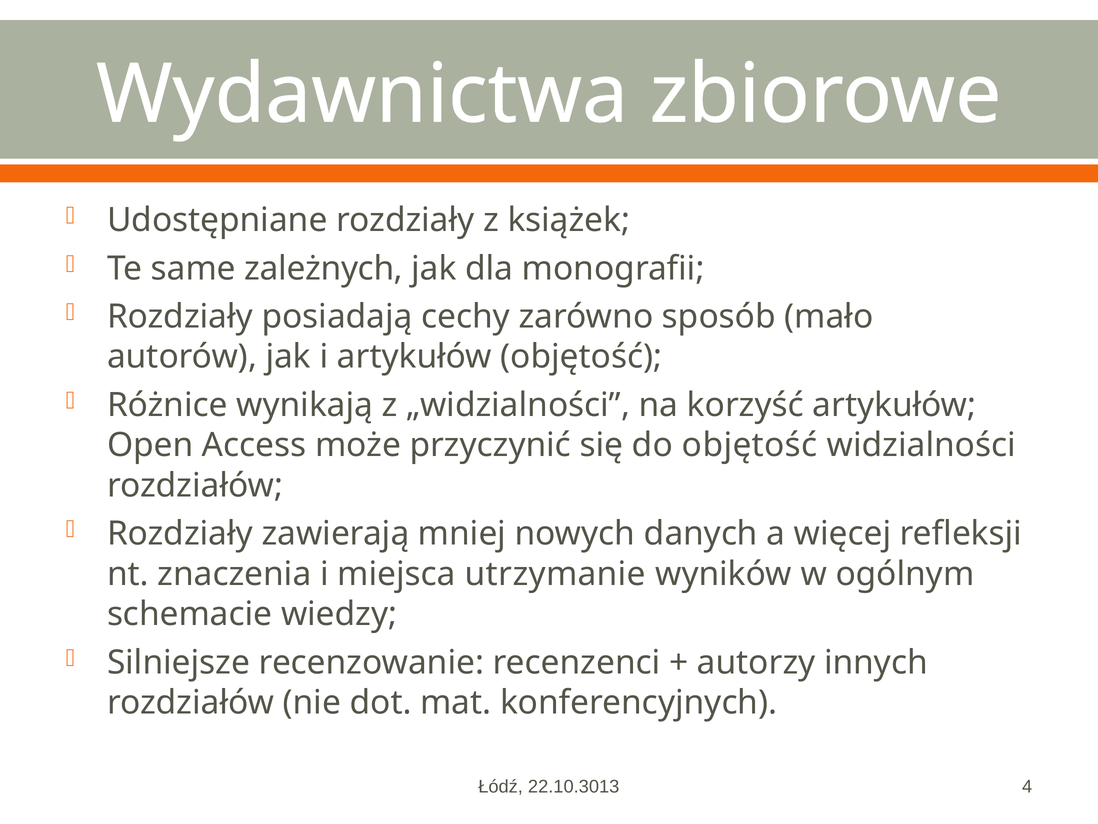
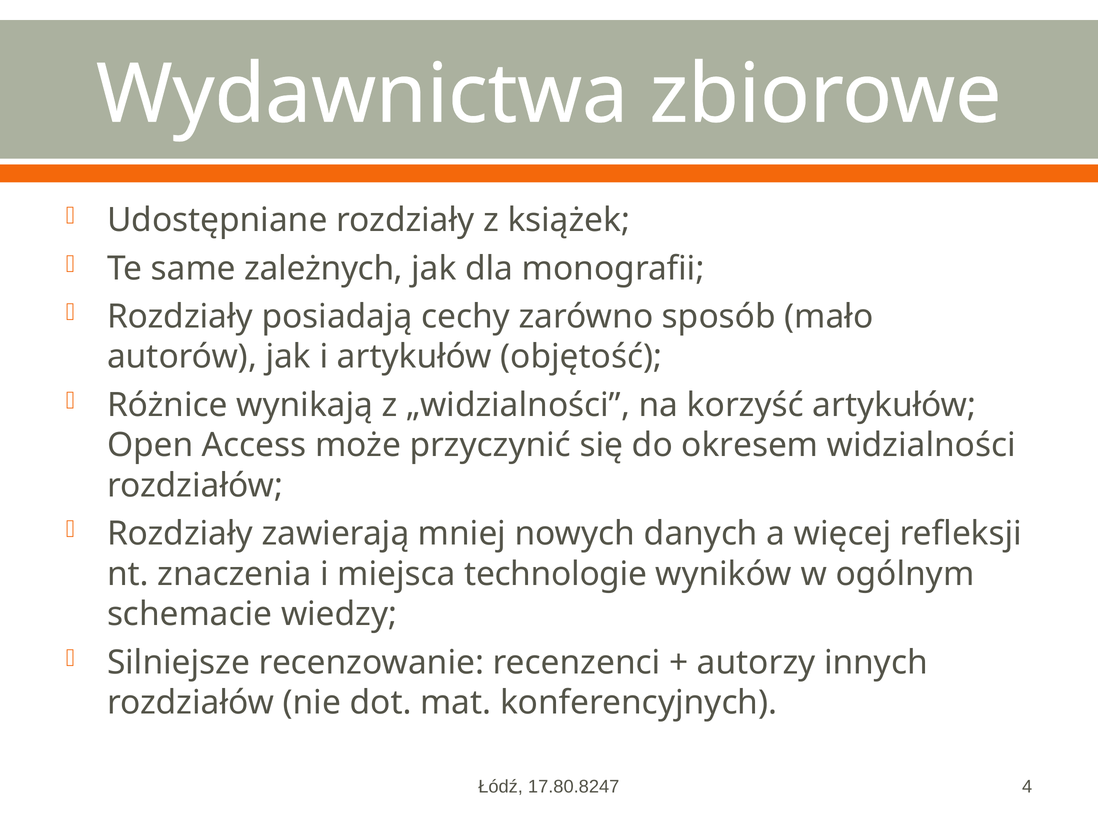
do objętość: objętość -> okresem (750, 445)
utrzymanie: utrzymanie -> technologie (556, 574)
22.10.3013: 22.10.3013 -> 17.80.8247 (574, 786)
